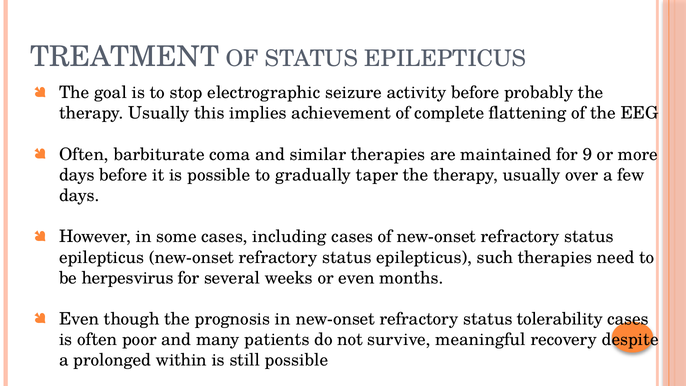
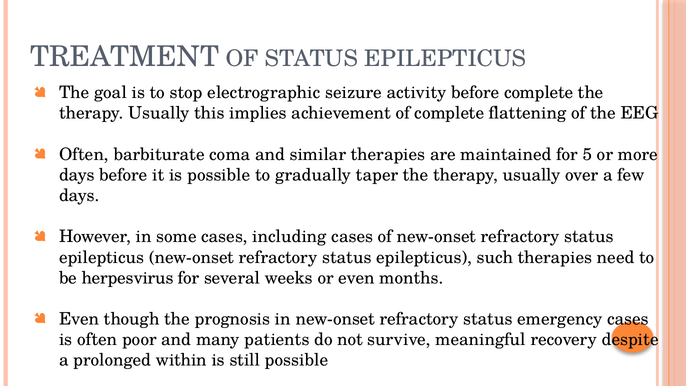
before probably: probably -> complete (539, 93)
9: 9 -> 5 (587, 154)
tolerability: tolerability -> emergency (560, 319)
